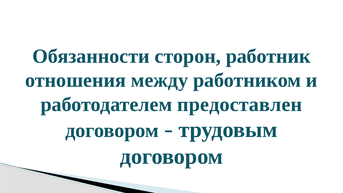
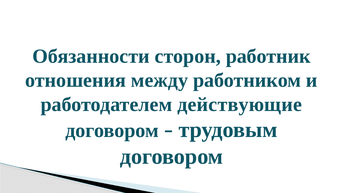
предоставлен: предоставлен -> действующие (240, 104)
